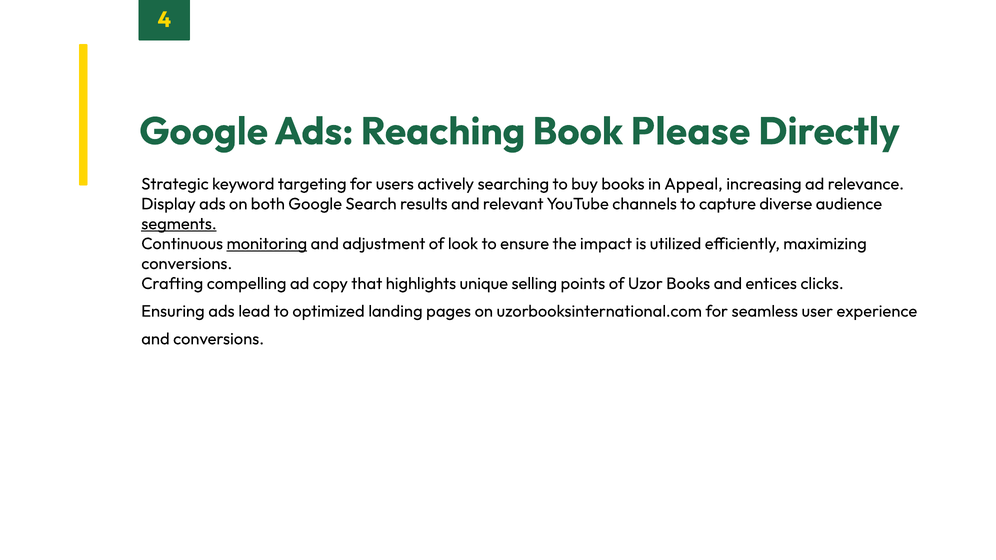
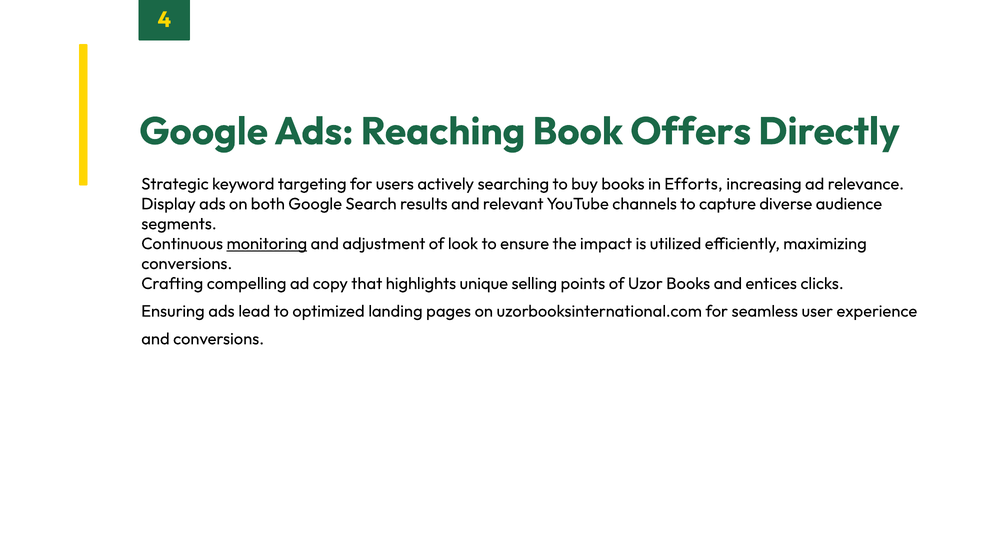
Please: Please -> Offers (691, 132)
Appeal: Appeal -> Efforts (693, 184)
segments underline: present -> none (179, 224)
